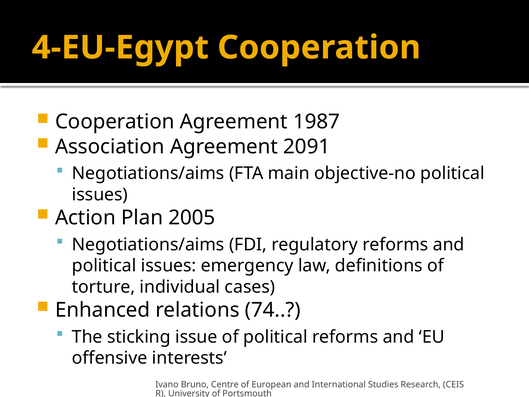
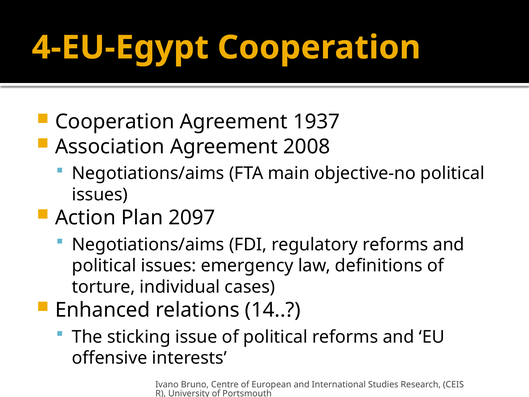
1987: 1987 -> 1937 (317, 122)
2091: 2091 -> 2008 (307, 146)
2005: 2005 -> 2097 (192, 218)
74: 74 -> 14 (273, 310)
